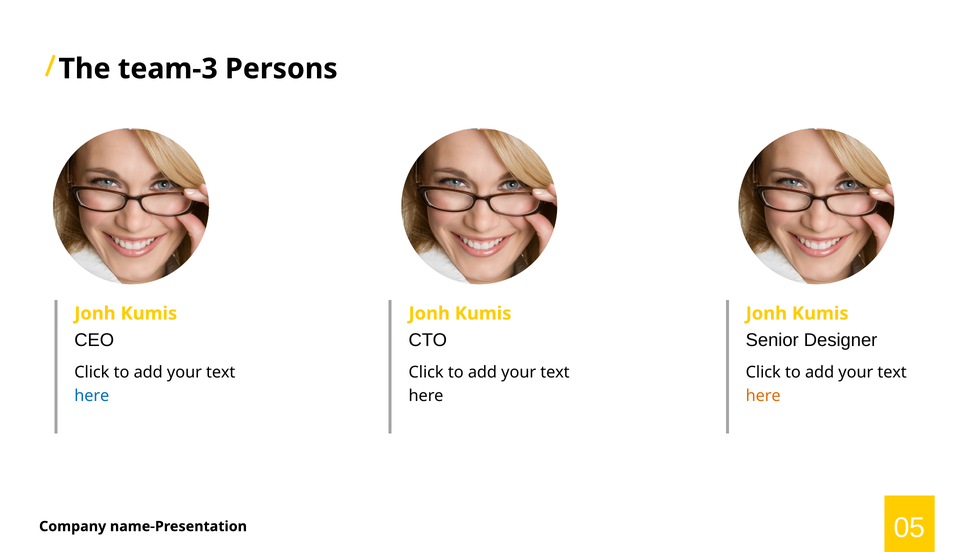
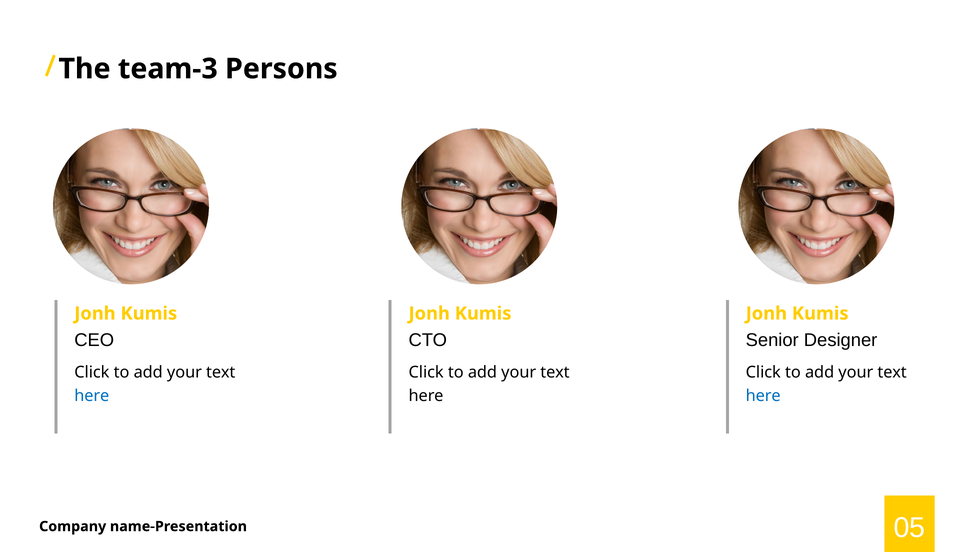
here colour: orange -> blue (763, 396)
